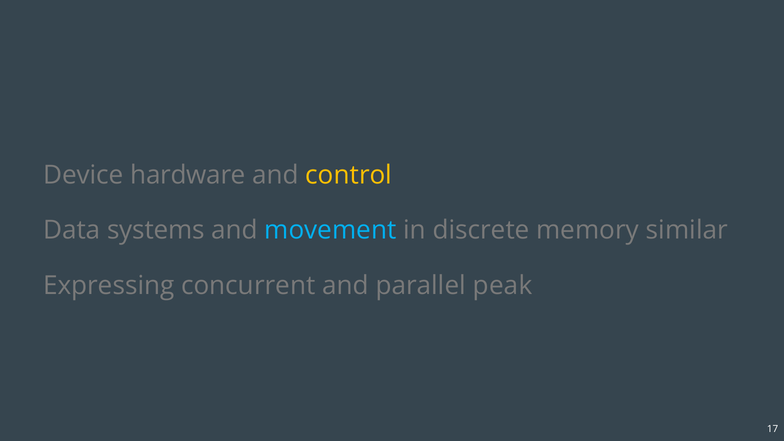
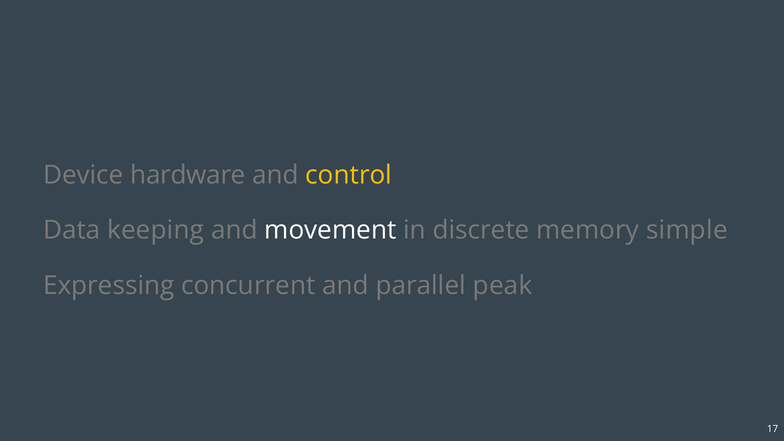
systems: systems -> keeping (156, 230)
movement colour: light blue -> white (330, 230)
similar: similar -> simple (687, 230)
